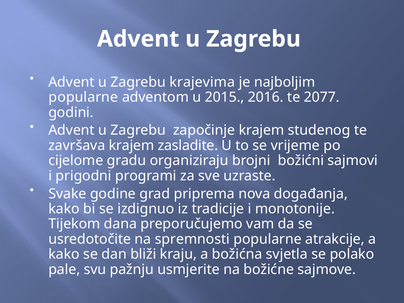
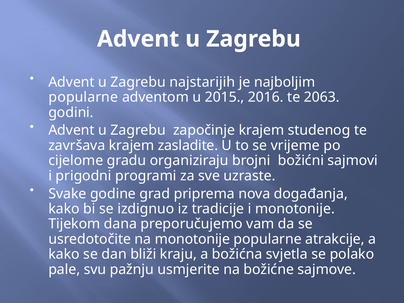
krajevima: krajevima -> najstarijih (202, 82)
2077: 2077 -> 2063 (322, 97)
na spremnosti: spremnosti -> monotonije (192, 239)
